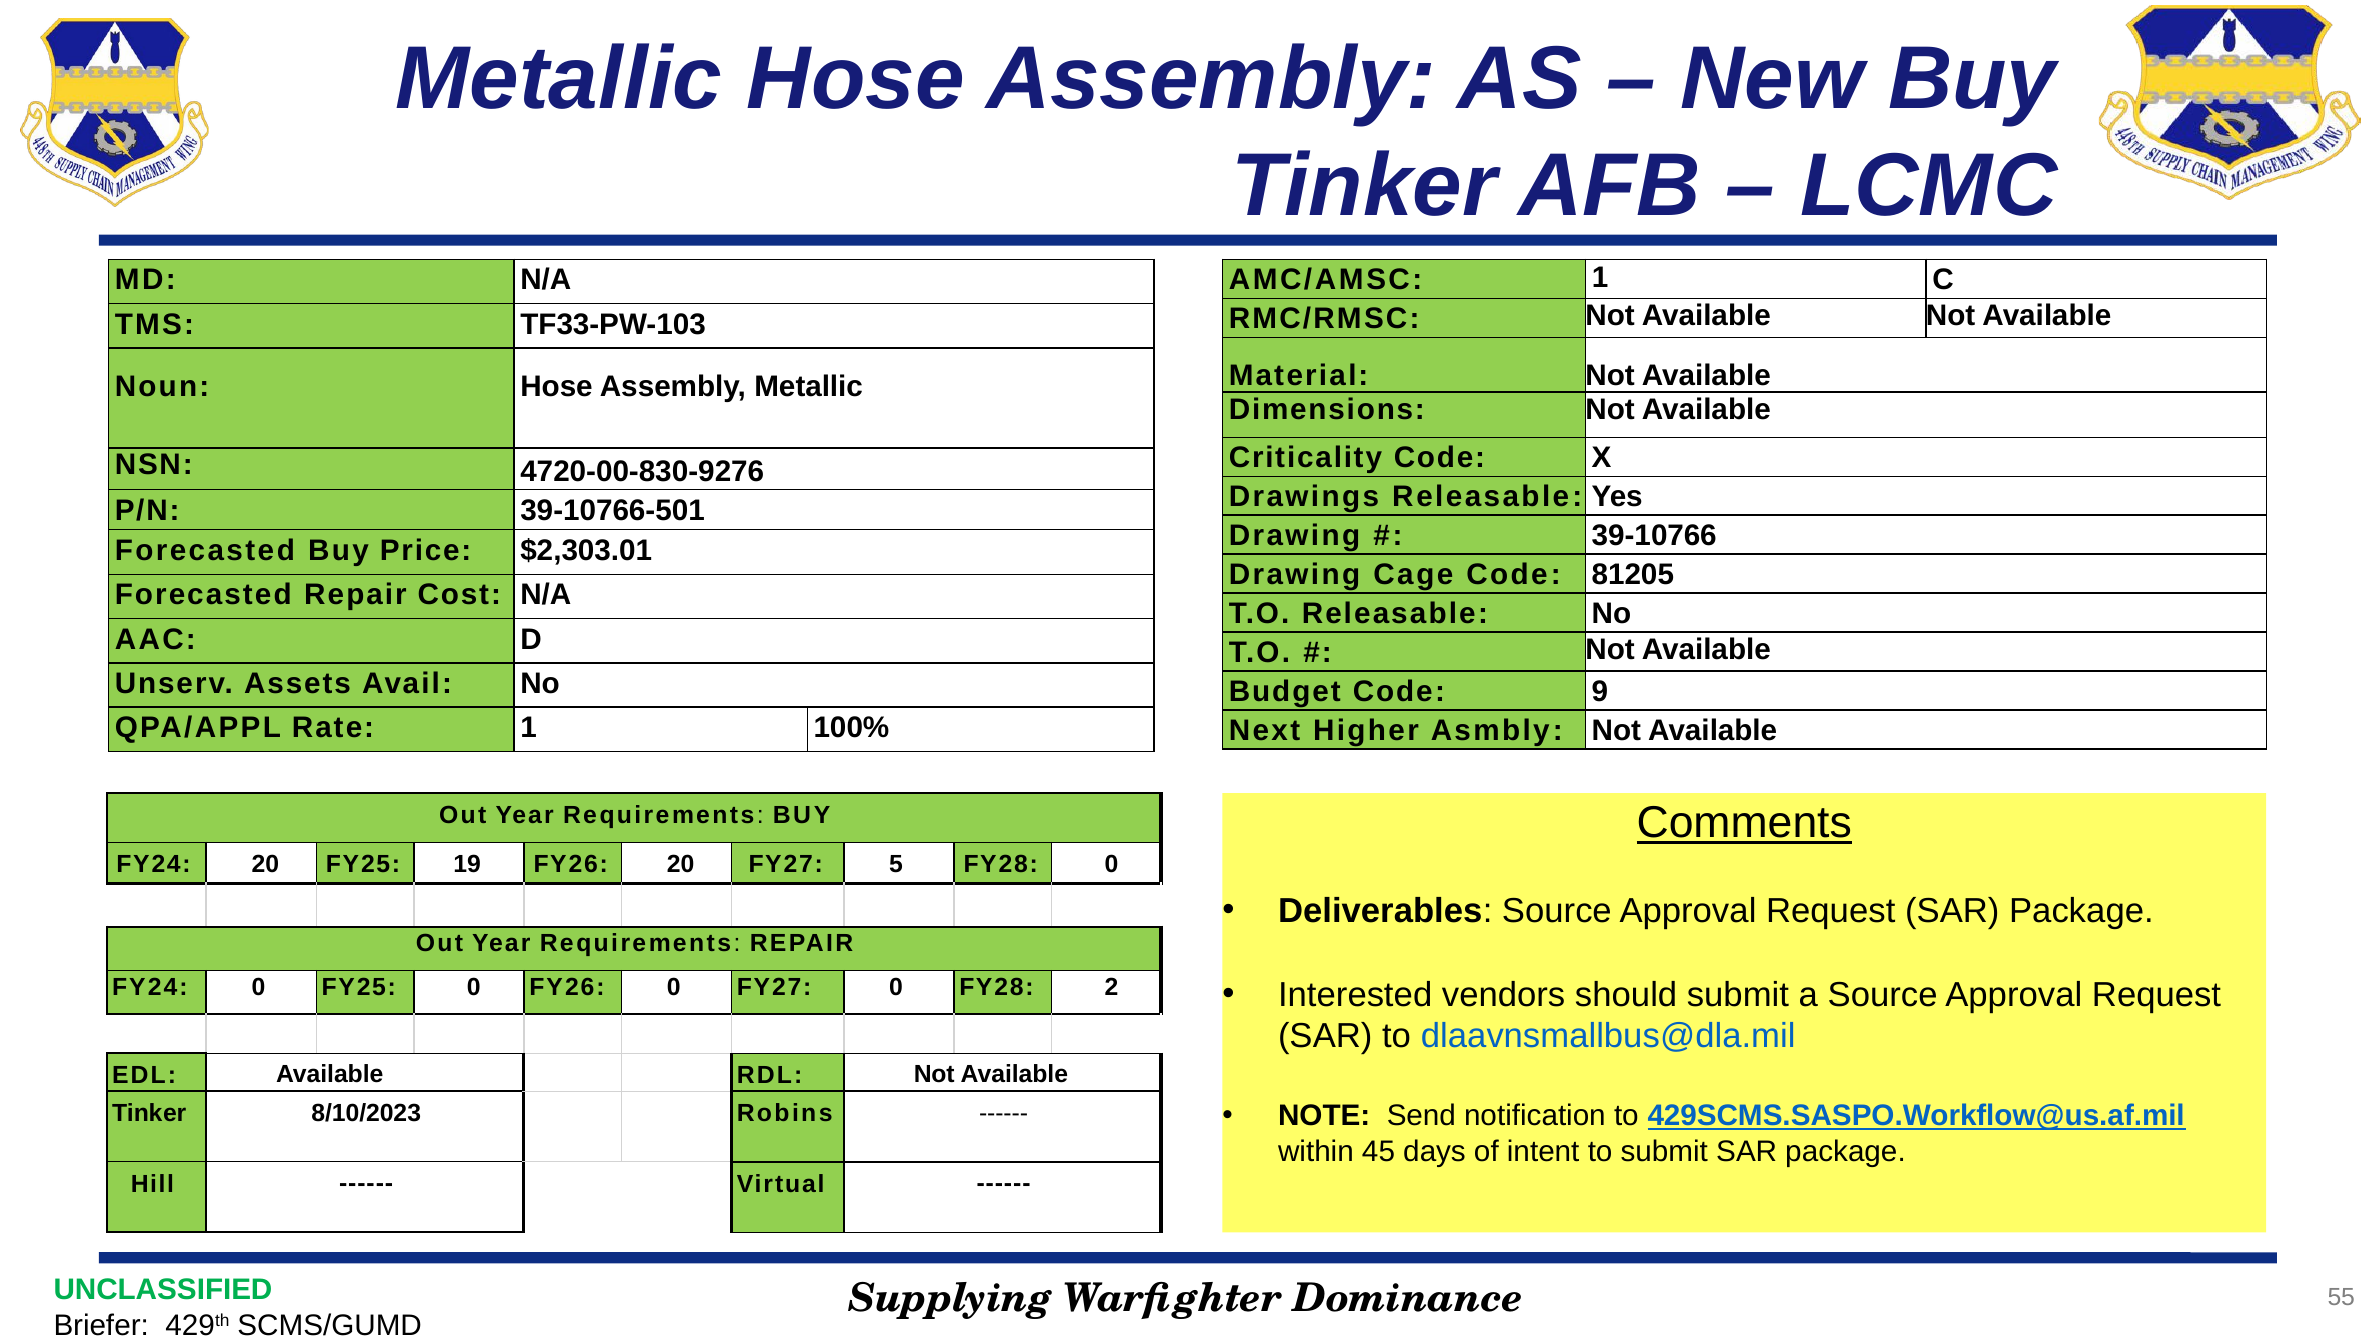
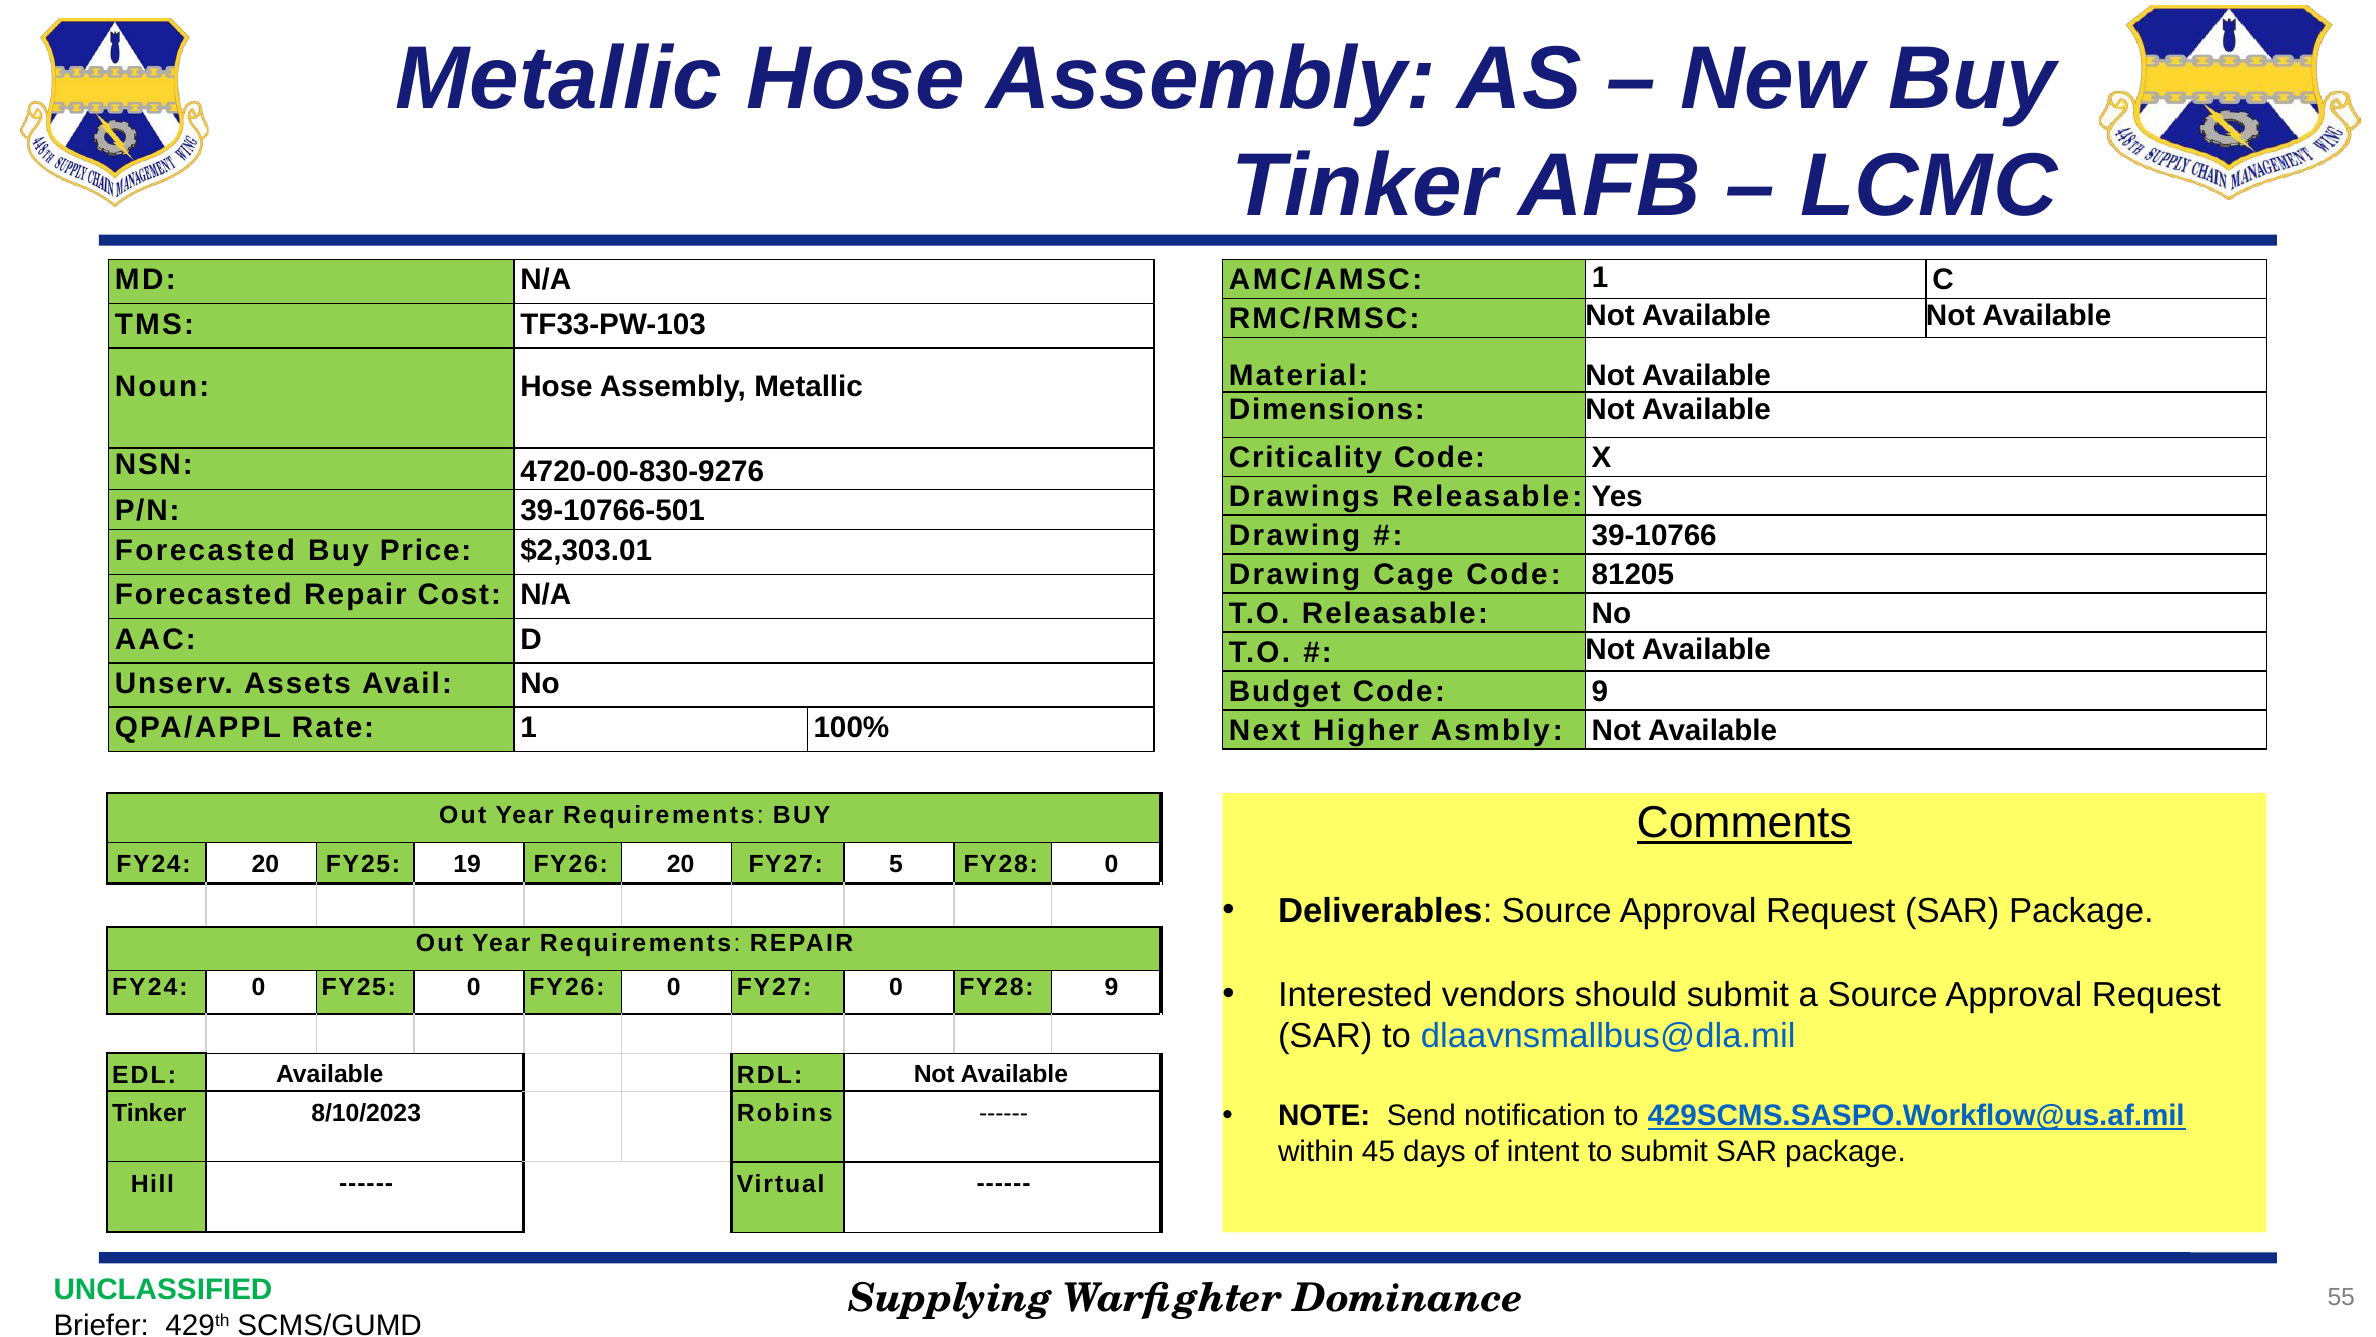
FY28 2: 2 -> 9 (1111, 987)
